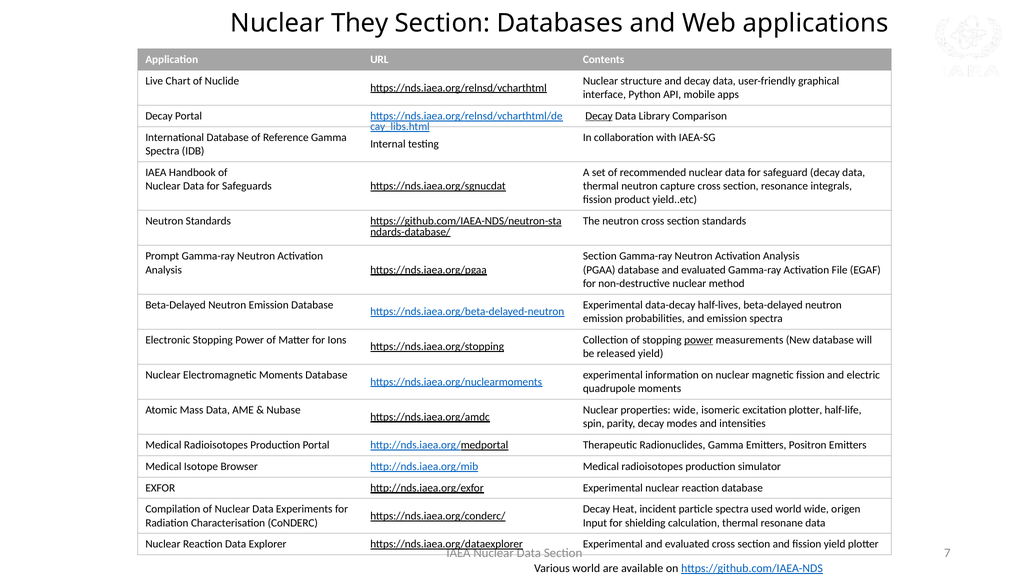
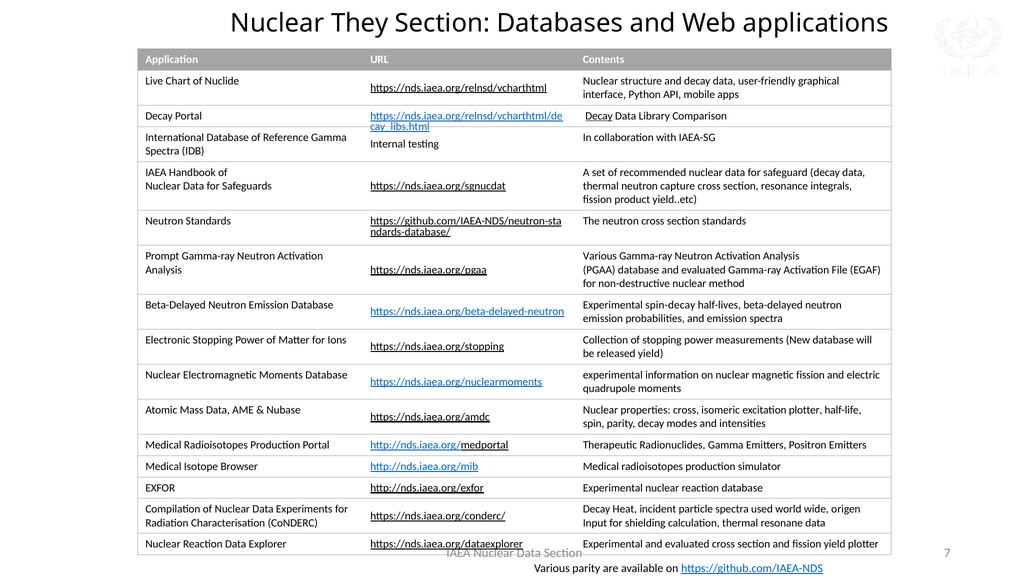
Section: Section -> Various (600, 256)
data-decay: data-decay -> spin-decay (670, 305)
power underline: present -> none (699, 340)
properties wide: wide -> cross (686, 410)
Various world: world -> parity (586, 568)
